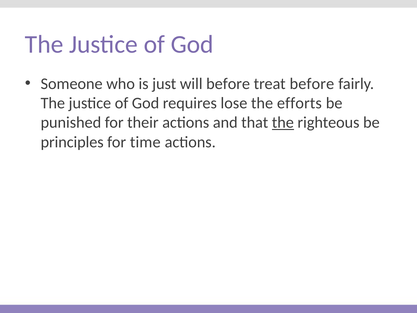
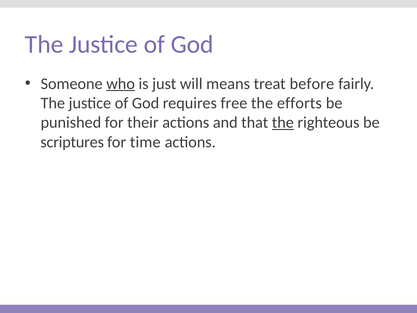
who underline: none -> present (121, 84)
will before: before -> means (228, 84)
lose: lose -> free (234, 103)
principles: principles -> scriptures (72, 142)
